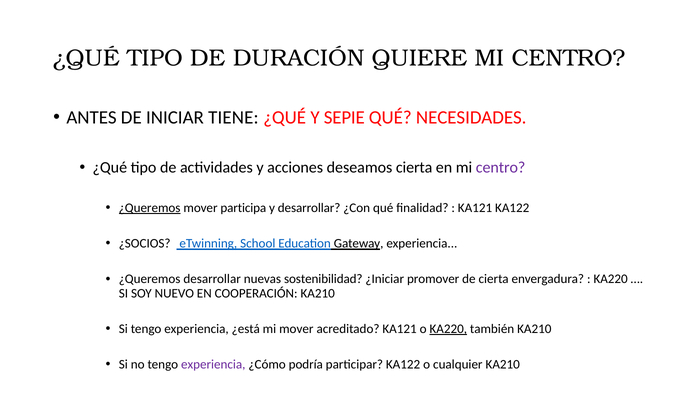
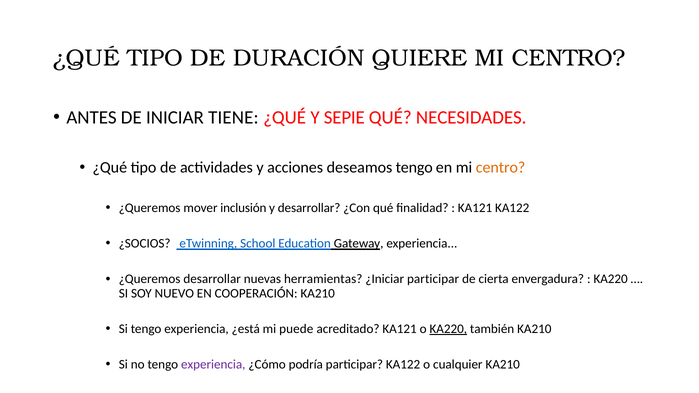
deseamos cierta: cierta -> tengo (414, 168)
centro colour: purple -> orange (501, 168)
¿Queremos underline: present -> none (150, 208)
participa: participa -> inclusión (243, 208)
sostenibilidad: sostenibilidad -> herramientas (323, 279)
¿Iniciar promover: promover -> participar (433, 279)
mi mover: mover -> puede (296, 329)
